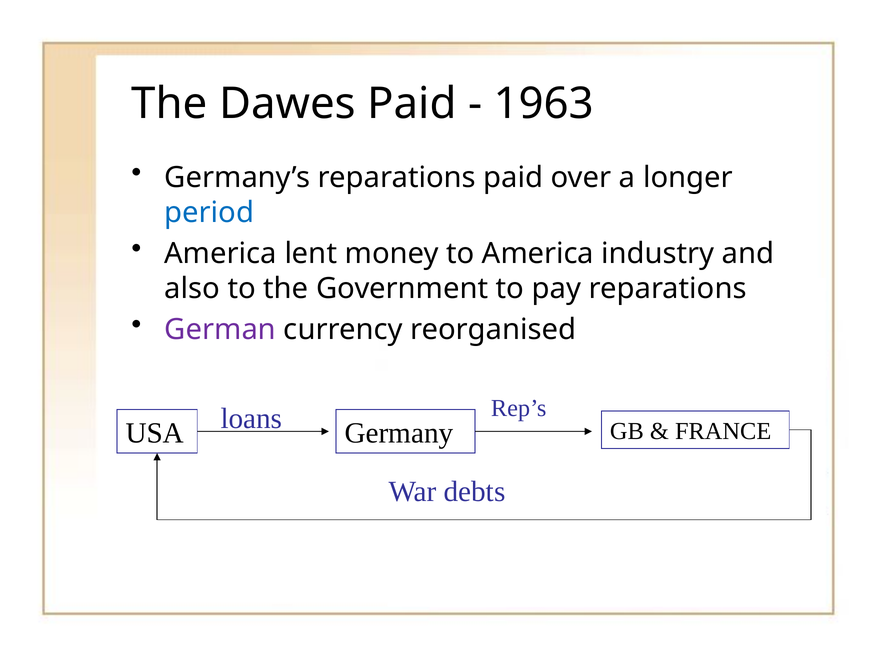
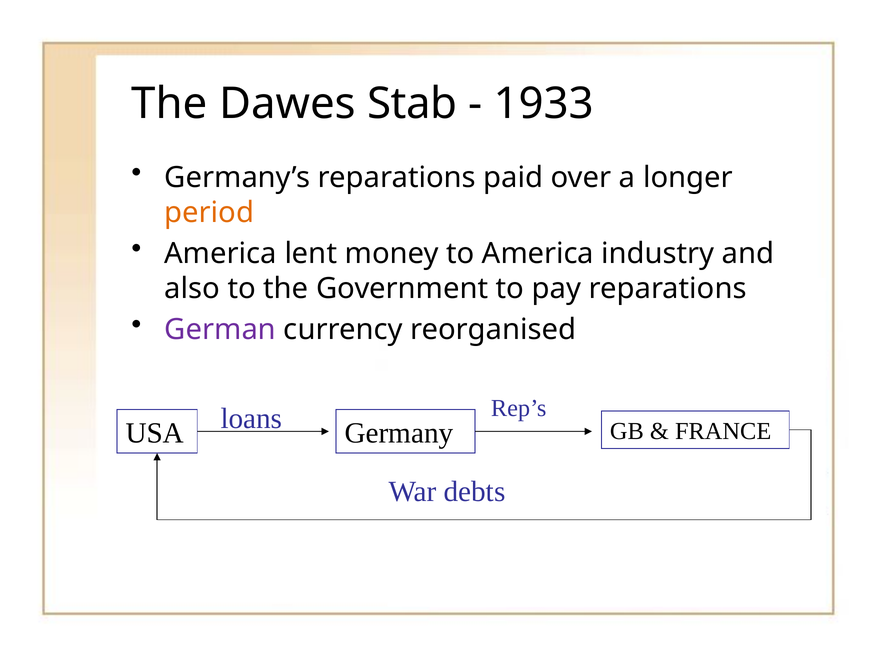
Dawes Paid: Paid -> Stab (412, 104)
1963: 1963 -> 1933 (544, 104)
period colour: blue -> orange (209, 213)
